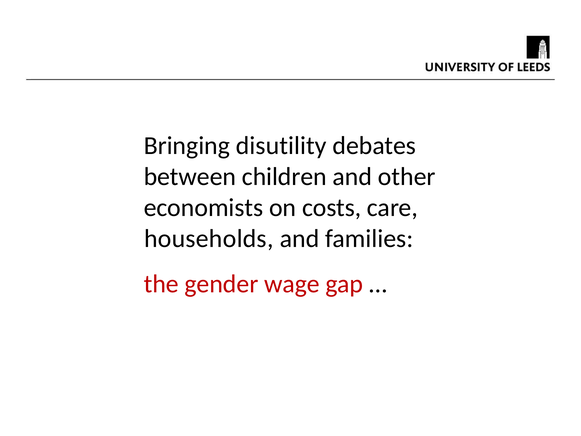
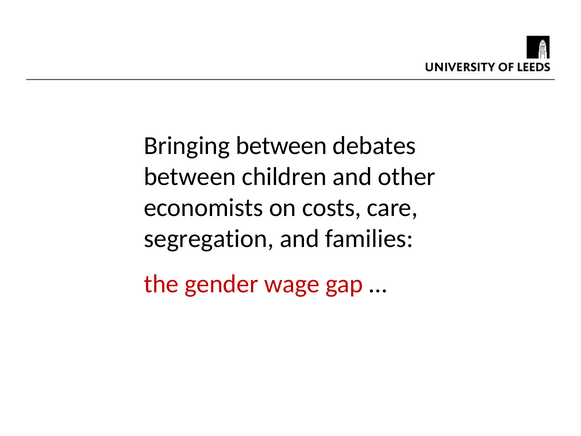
Bringing disutility: disutility -> between (281, 145)
households: households -> segregation (209, 238)
